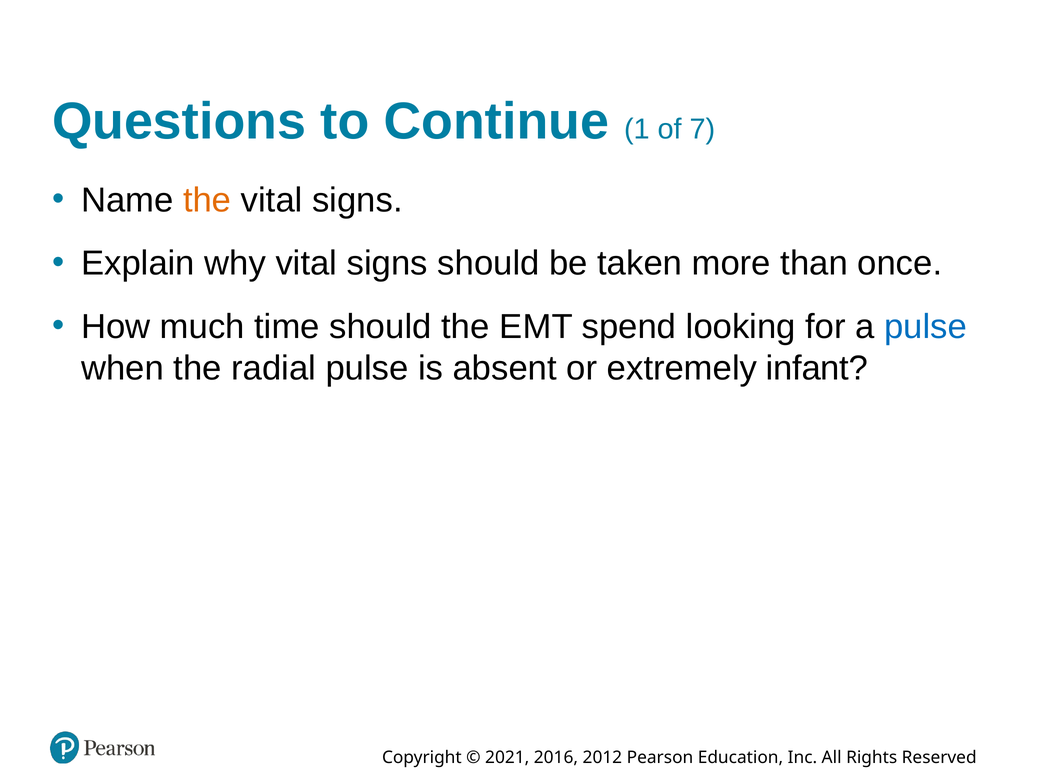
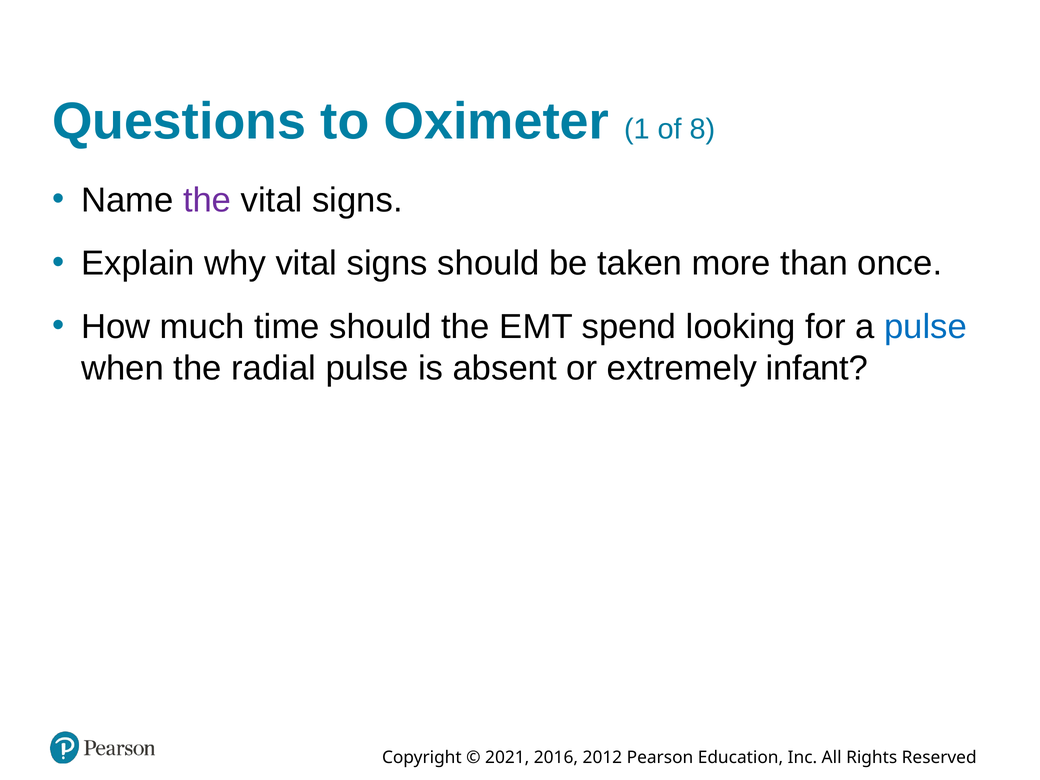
Continue: Continue -> Oximeter (496, 122)
7: 7 -> 8 (703, 129)
the colour: orange -> purple (207, 200)
